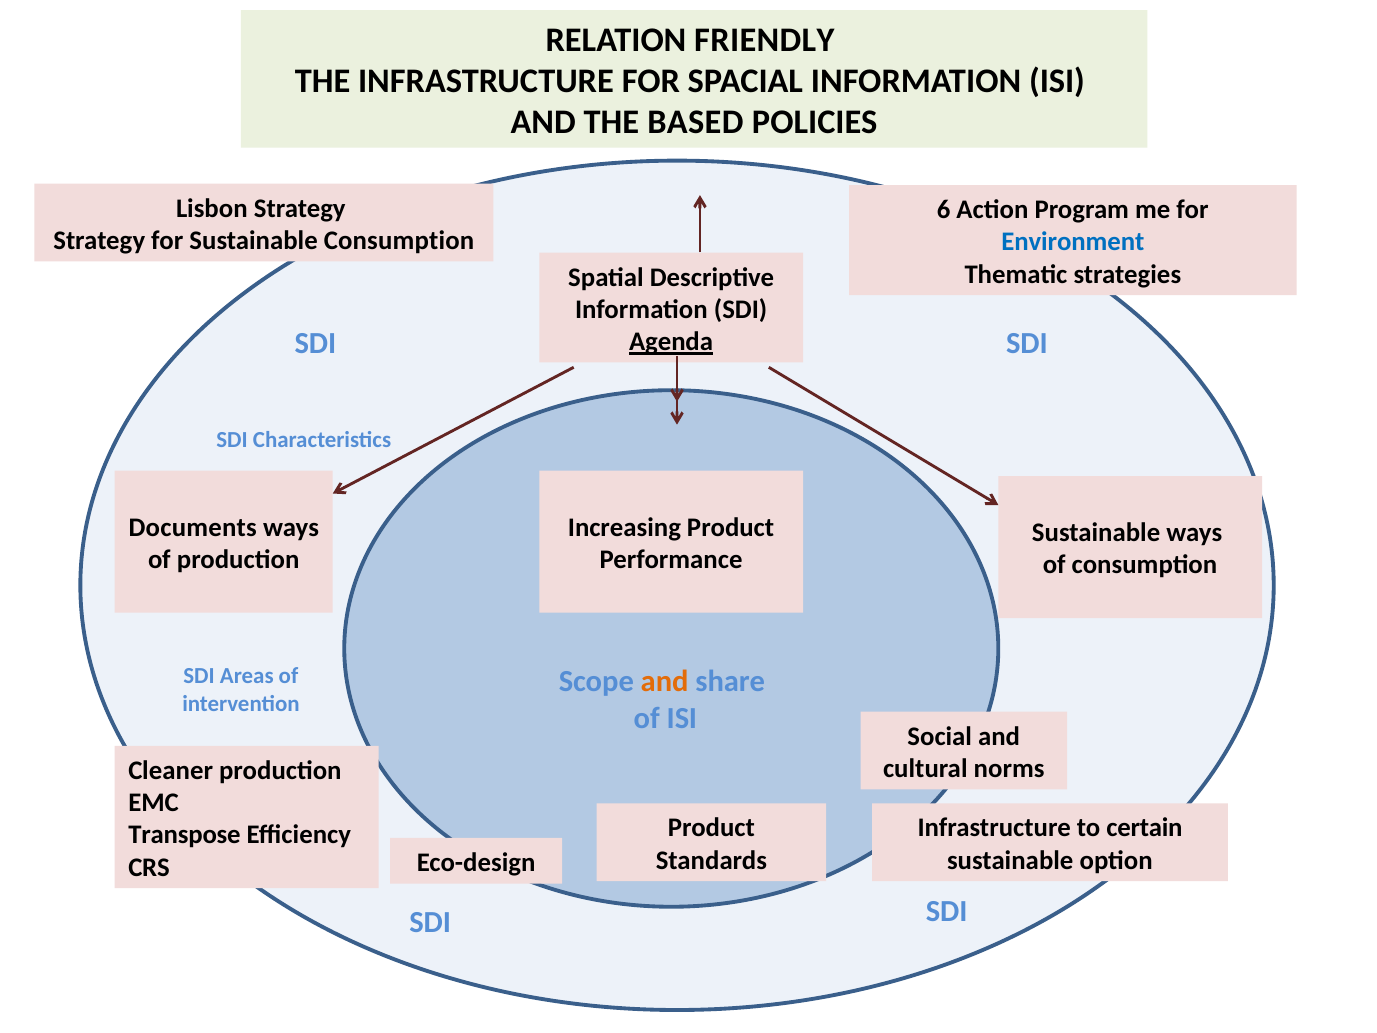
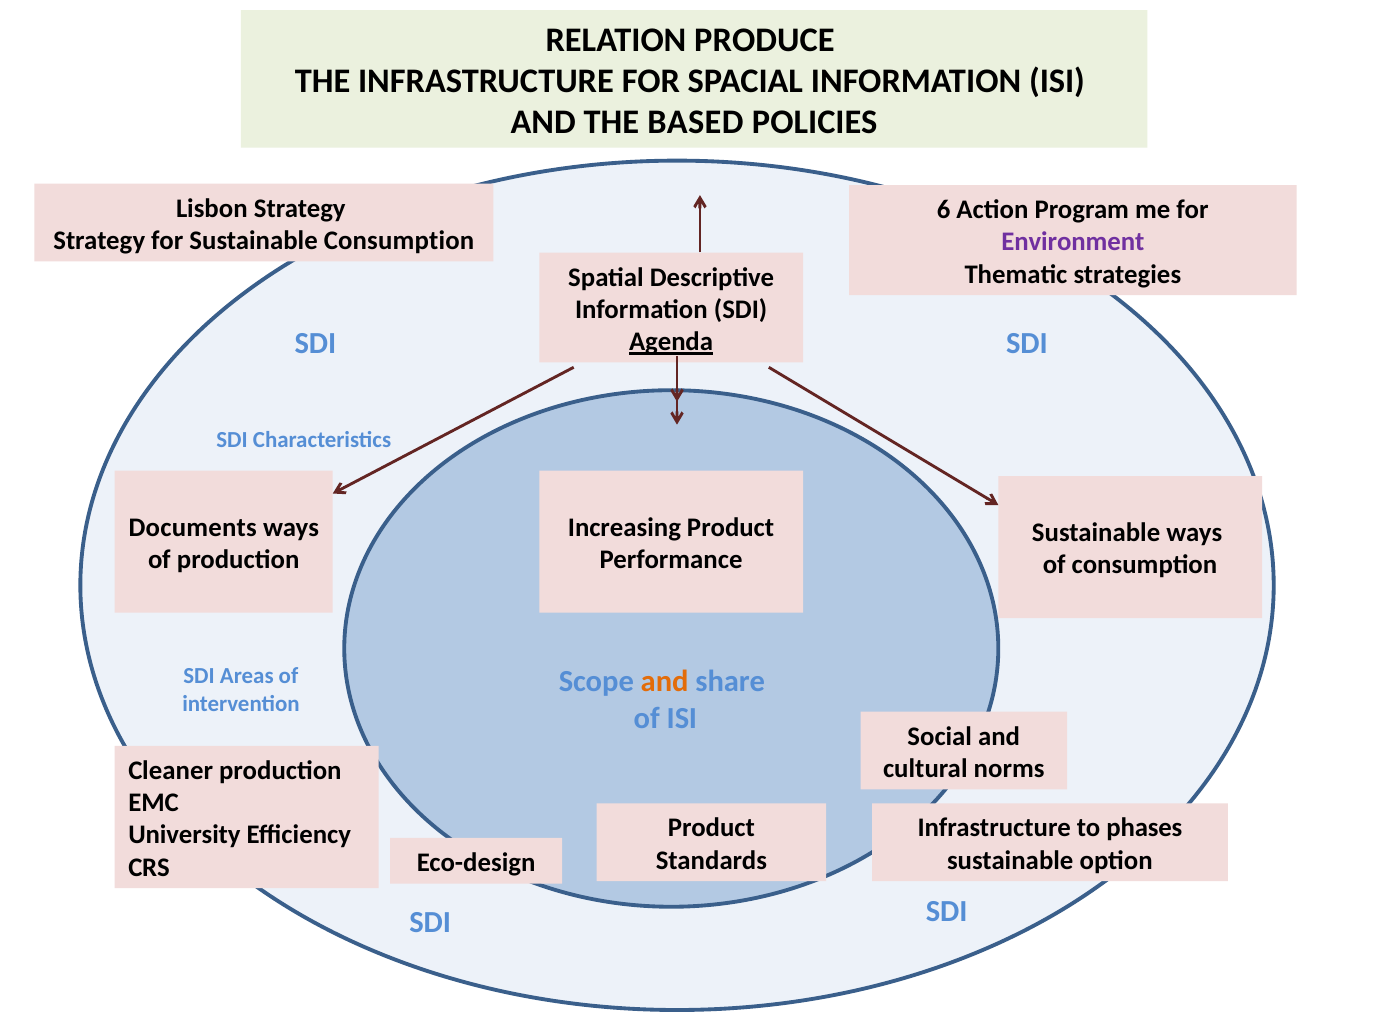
FRIENDLY: FRIENDLY -> PRODUCE (764, 40)
Environment colour: blue -> purple (1073, 242)
certain: certain -> phases (1144, 828)
Transpose: Transpose -> University (184, 835)
